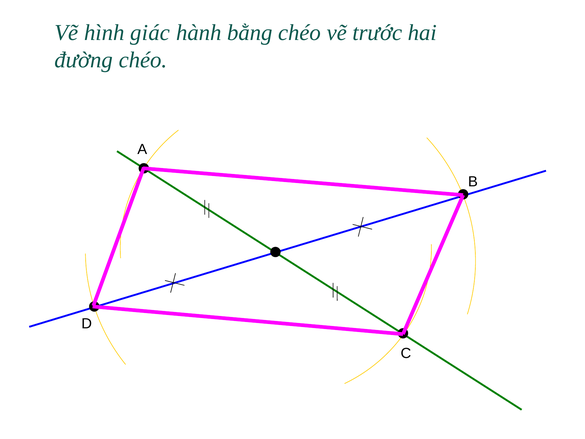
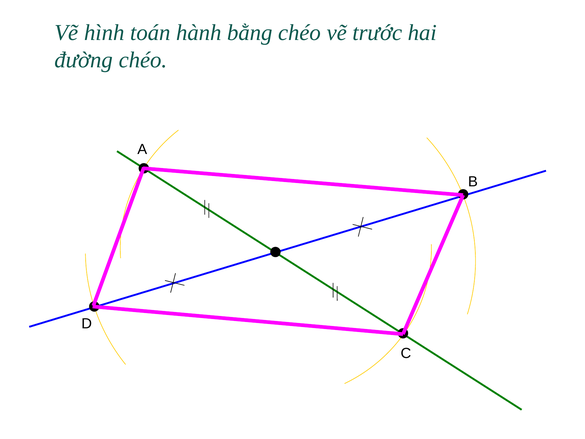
giác: giác -> toán (150, 33)
